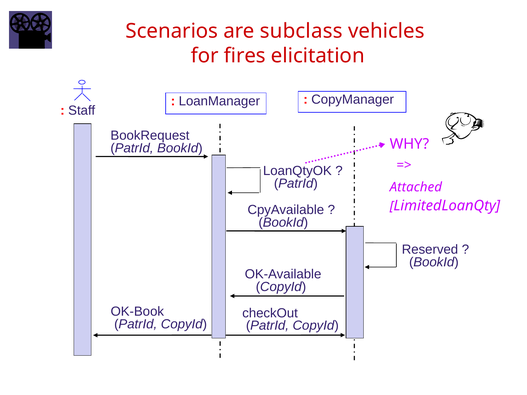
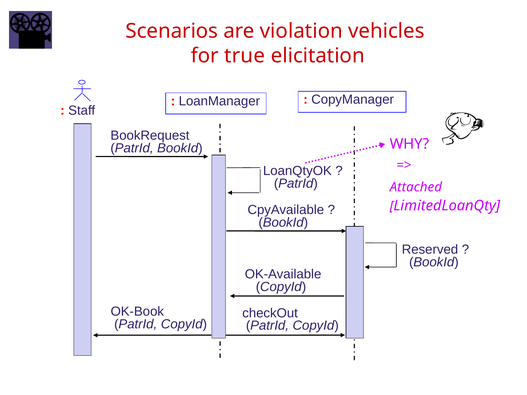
subclass: subclass -> violation (301, 31)
fires: fires -> true (245, 56)
